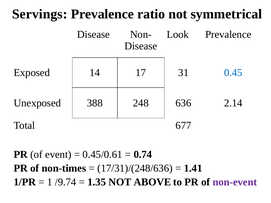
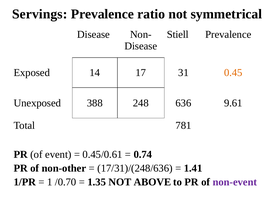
Look: Look -> Stiell (178, 34)
0.45 colour: blue -> orange (233, 73)
2.14: 2.14 -> 9.61 (233, 103)
677: 677 -> 781 (183, 126)
non-times: non-times -> non-other (64, 168)
/9.74: /9.74 -> /0.70 (66, 182)
